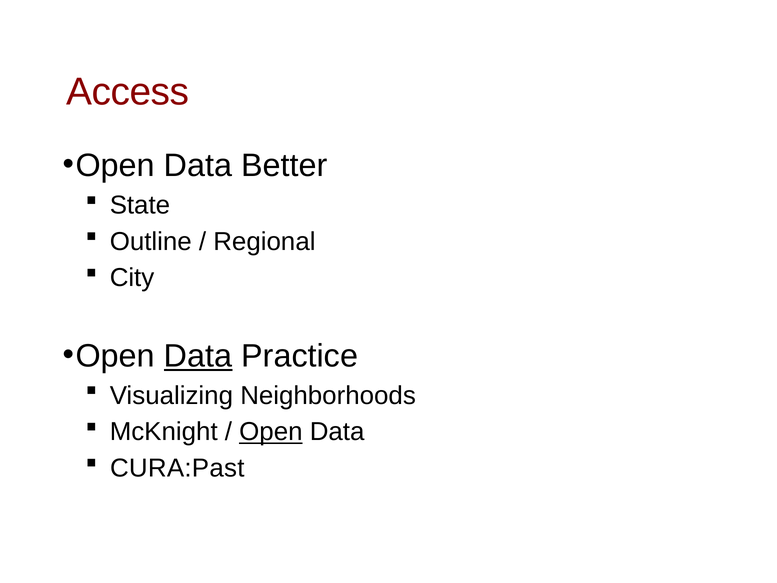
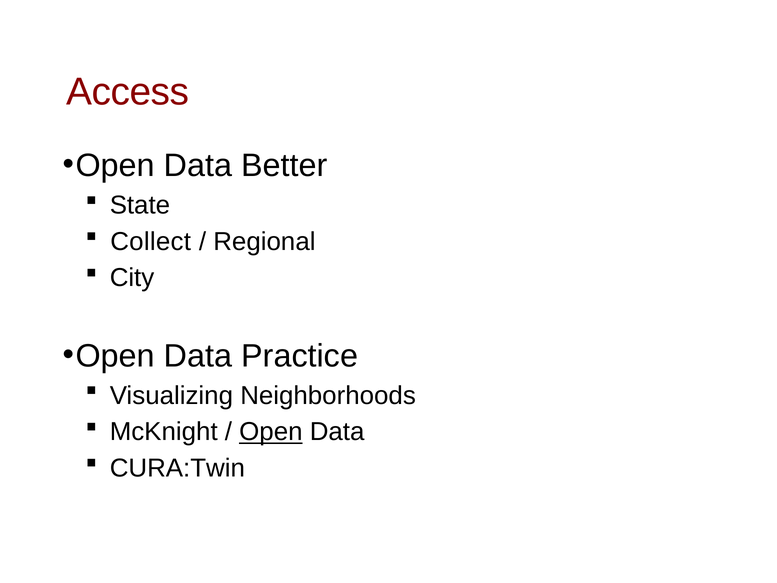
Outline: Outline -> Collect (151, 241)
Data underline: present -> none (198, 356)
CURA:Past: CURA:Past -> CURA:Twin (177, 468)
